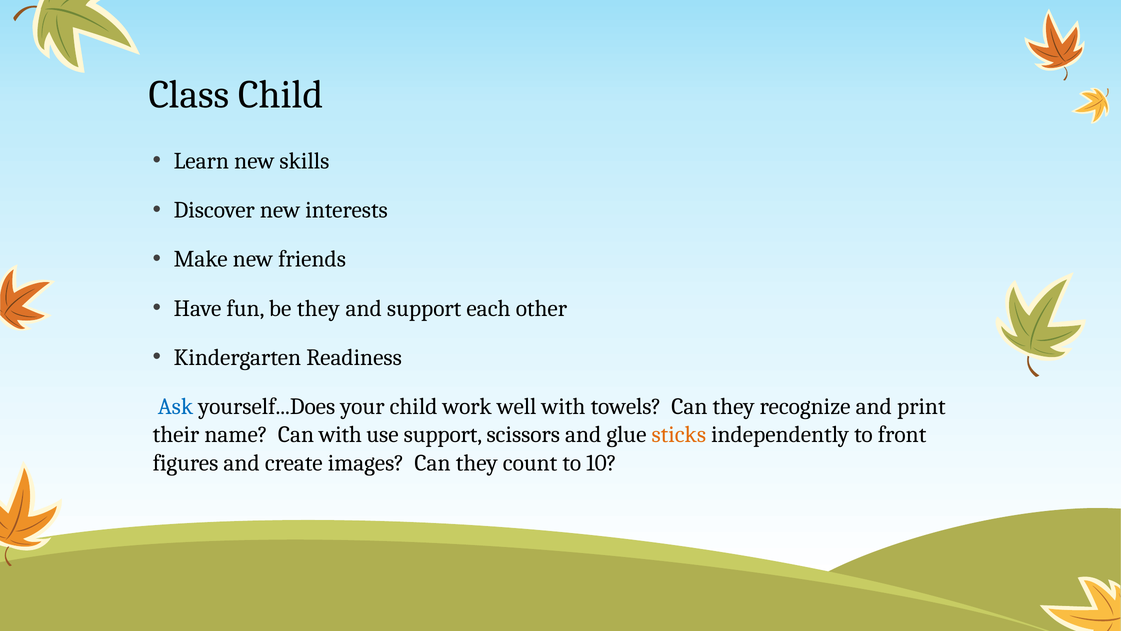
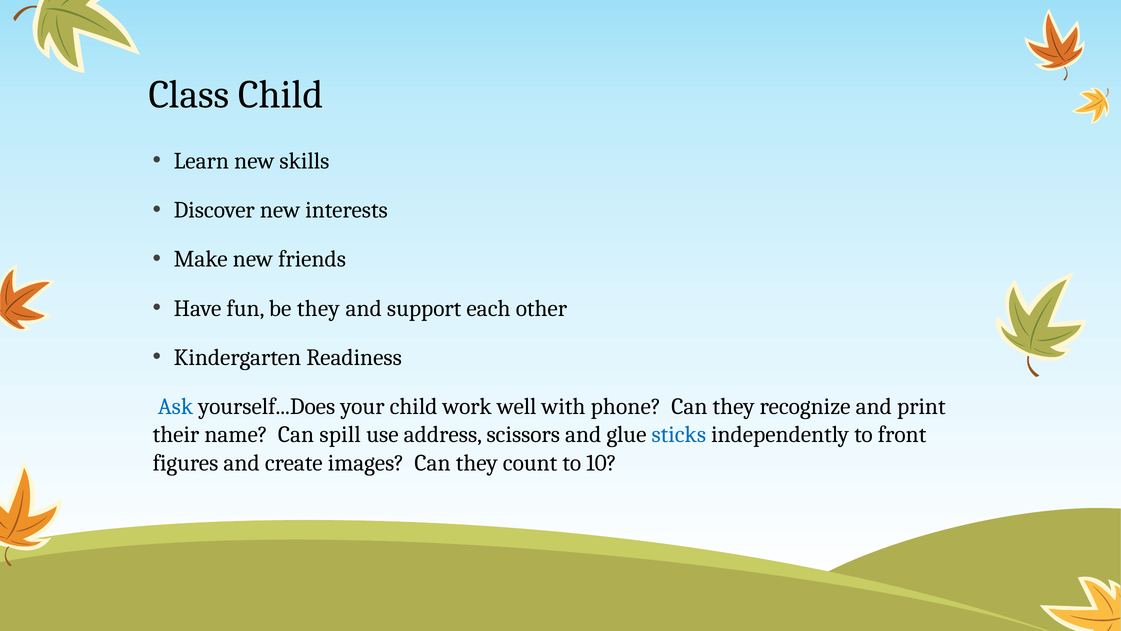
towels: towels -> phone (626, 406)
Can with: with -> spill (340, 434)
use support: support -> address (443, 434)
sticks colour: orange -> blue (679, 434)
